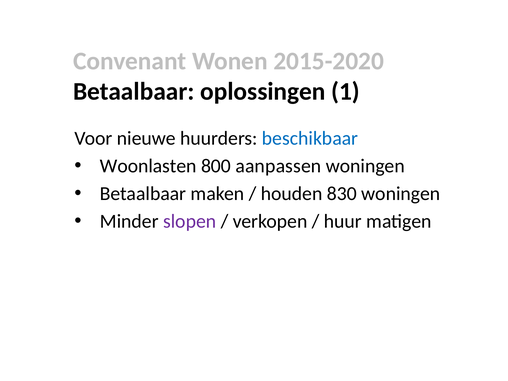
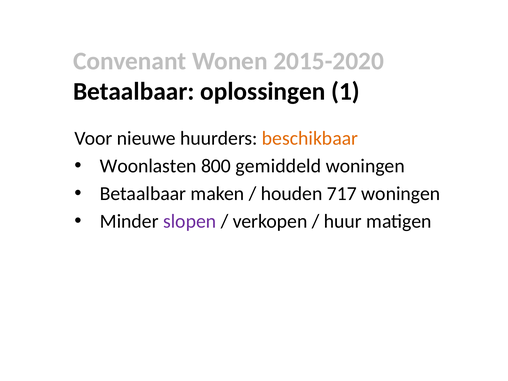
beschikbaar colour: blue -> orange (310, 138)
aanpassen: aanpassen -> gemiddeld (278, 166)
830: 830 -> 717 (342, 194)
